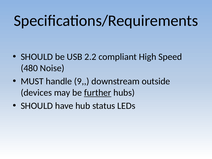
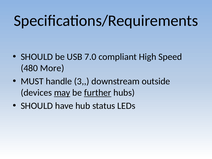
2.2: 2.2 -> 7.0 (90, 57)
Noise: Noise -> More (52, 68)
9: 9 -> 3 (82, 81)
may underline: none -> present (62, 93)
